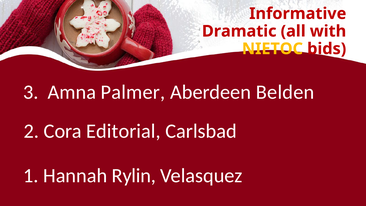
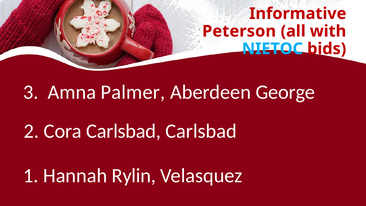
Dramatic: Dramatic -> Peterson (239, 31)
NIETOC colour: yellow -> light blue (272, 49)
Belden: Belden -> George (285, 92)
Cora Editorial: Editorial -> Carlsbad (124, 131)
